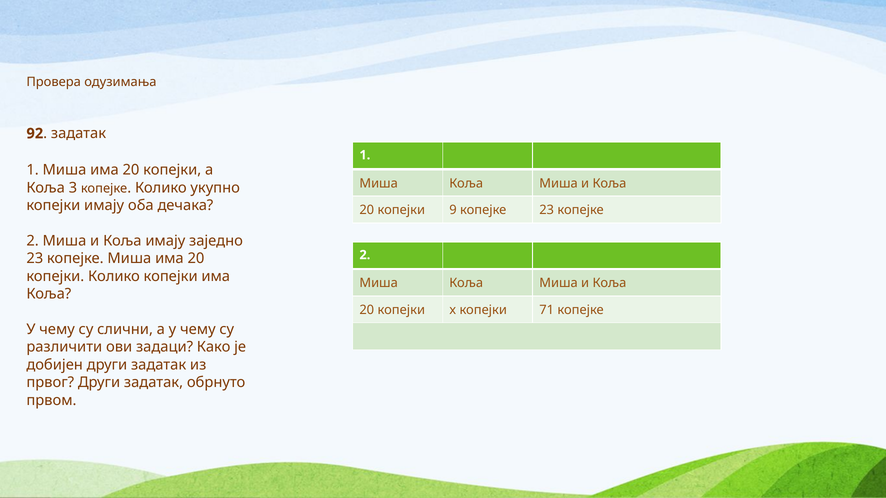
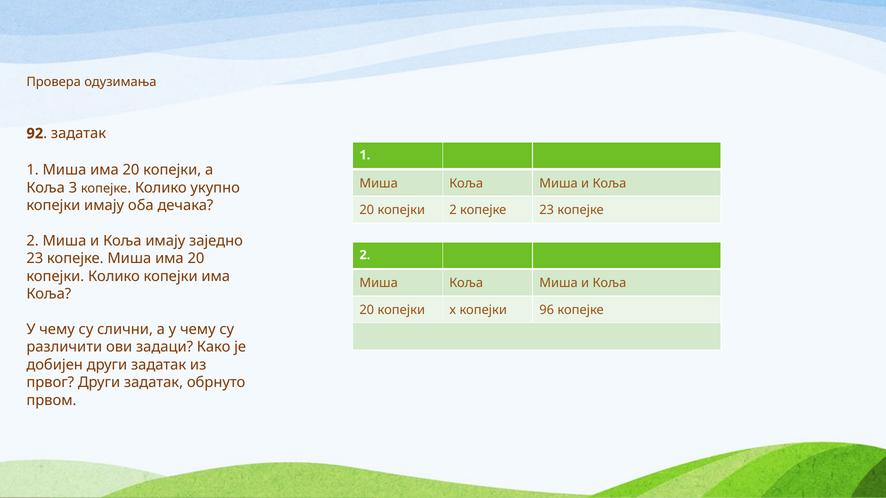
копејки 9: 9 -> 2 (453, 210)
71: 71 -> 96 (547, 310)
